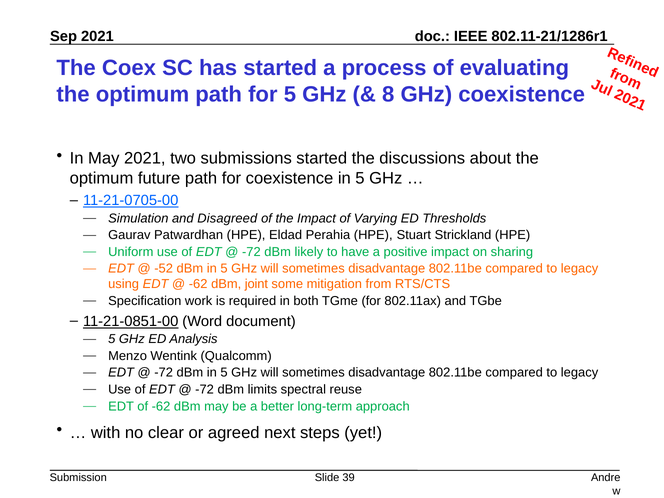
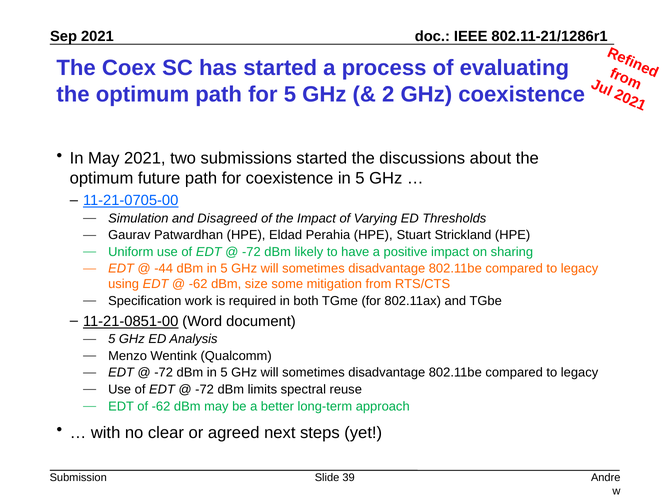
8: 8 -> 2 (388, 95)
-52: -52 -> -44 (164, 269)
joint: joint -> size (256, 284)
